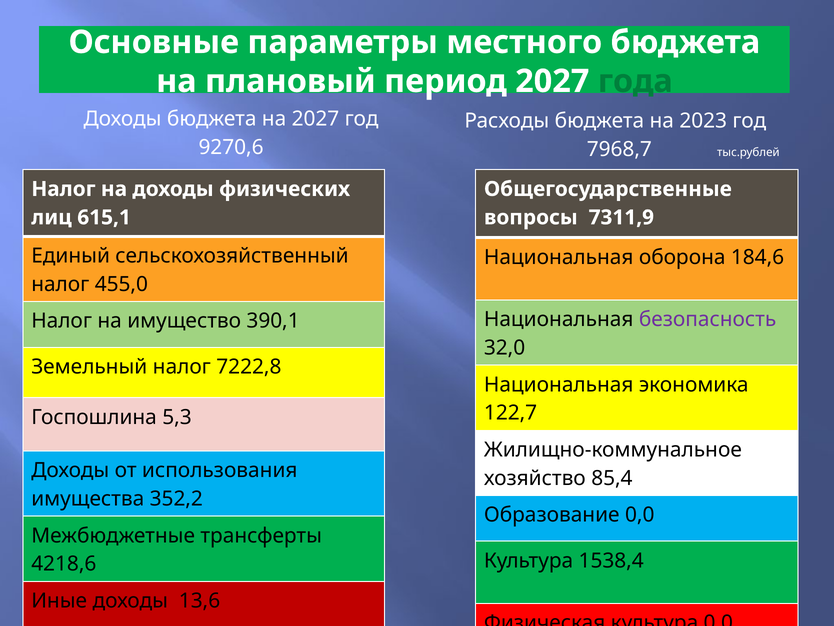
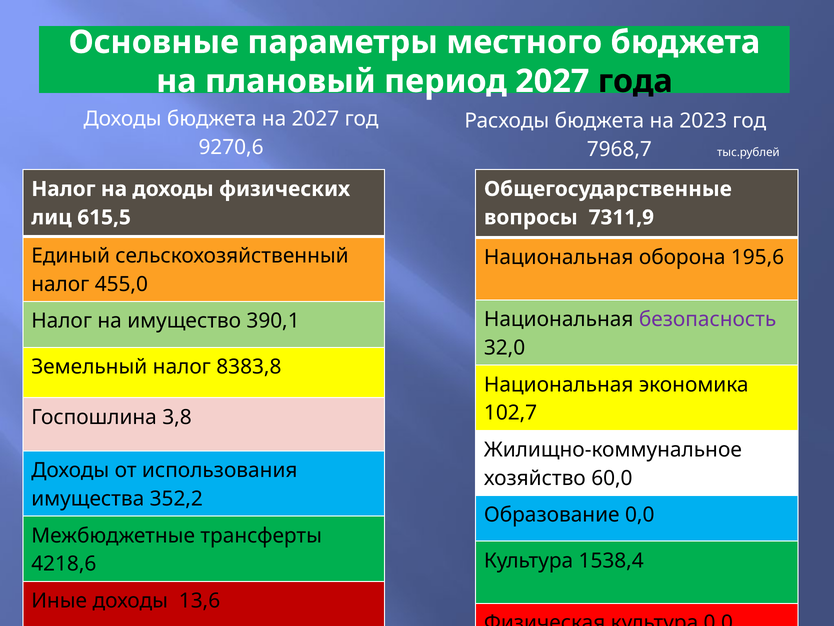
года colour: green -> black (635, 81)
615,1: 615,1 -> 615,5 (104, 217)
184,6: 184,6 -> 195,6 (758, 257)
7222,8: 7222,8 -> 8383,8 (249, 367)
122,7: 122,7 -> 102,7 (511, 413)
5,3: 5,3 -> 3,8 (177, 417)
85,4: 85,4 -> 60,0 (612, 478)
